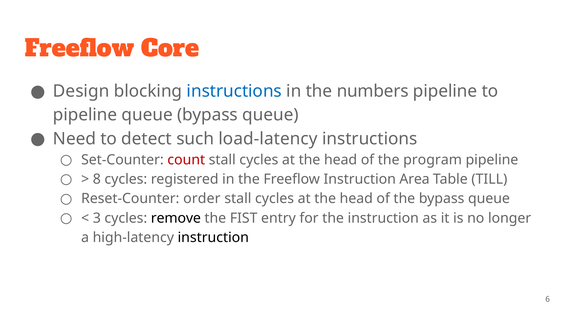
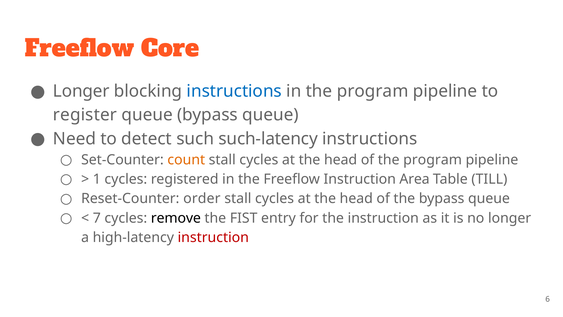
Design: Design -> Longer (81, 91)
in the numbers: numbers -> program (373, 91)
pipeline: pipeline -> register (85, 115)
load-latency: load-latency -> such-latency (268, 139)
count colour: red -> orange (186, 160)
8: 8 -> 1 (97, 179)
3: 3 -> 7 (97, 218)
instruction colour: black -> red (213, 237)
